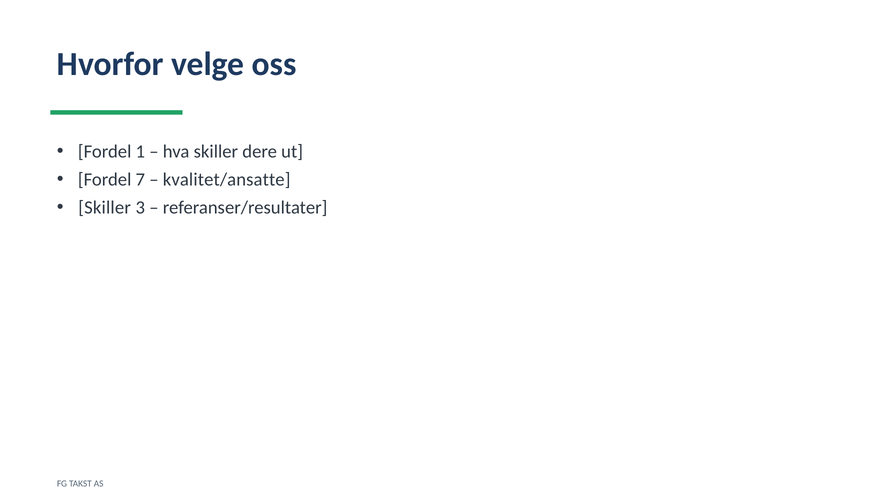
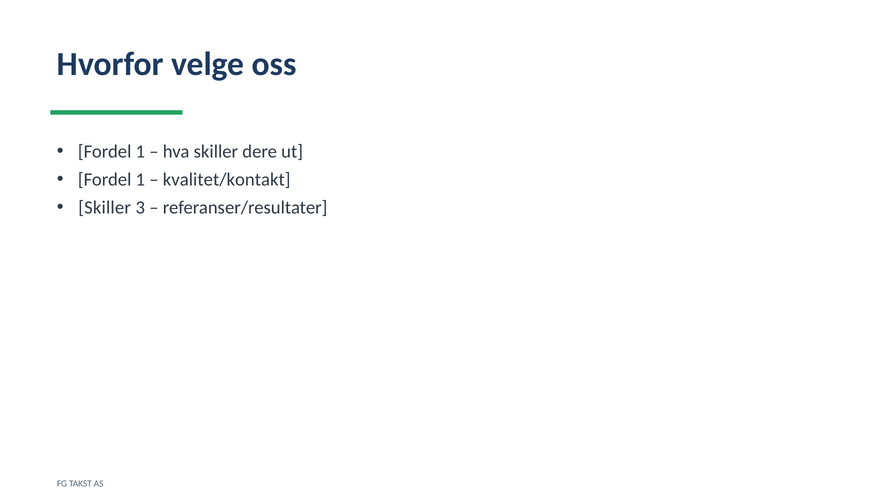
7: 7 -> 1 (140, 180)
kvalitet/ansatte: kvalitet/ansatte -> kvalitet/kontakt (227, 180)
